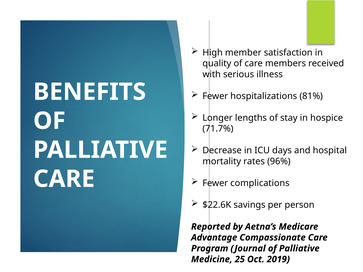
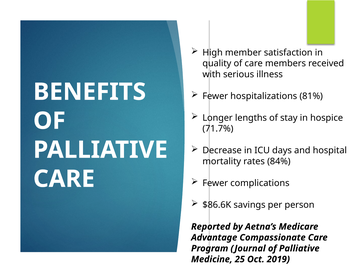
96%: 96% -> 84% (279, 162)
$22.6K: $22.6K -> $86.6K (217, 205)
